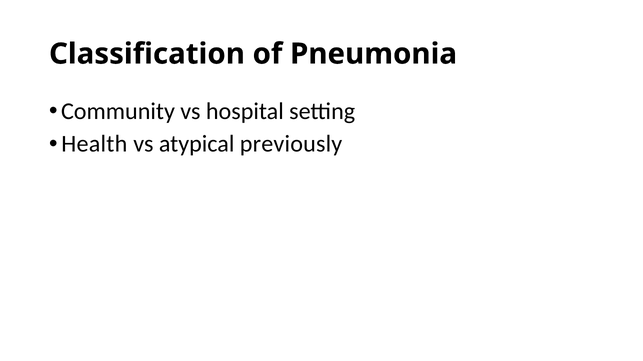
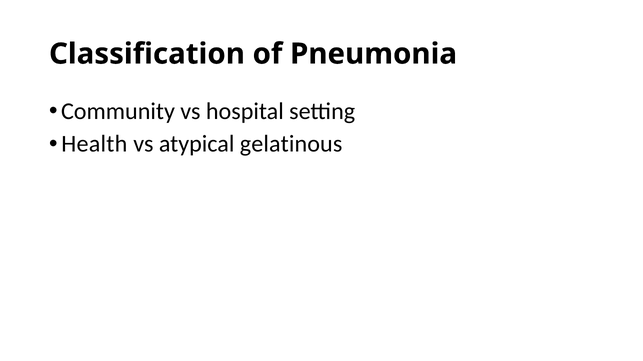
previously: previously -> gelatinous (291, 144)
